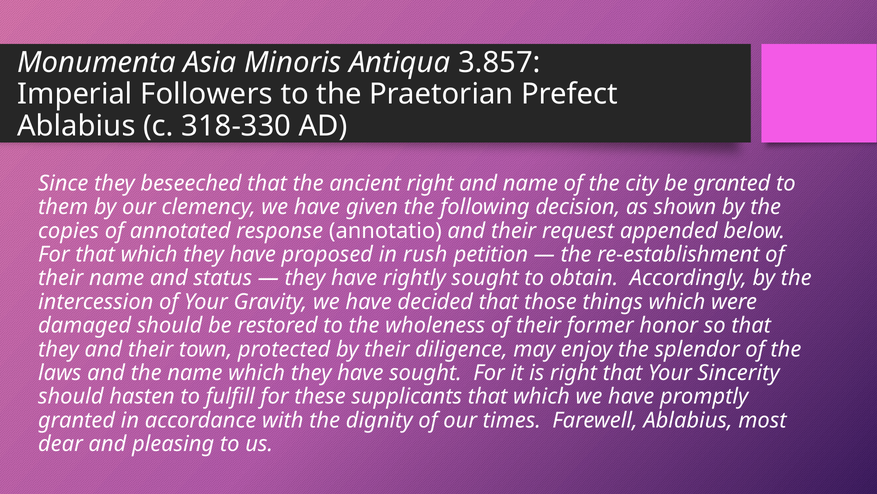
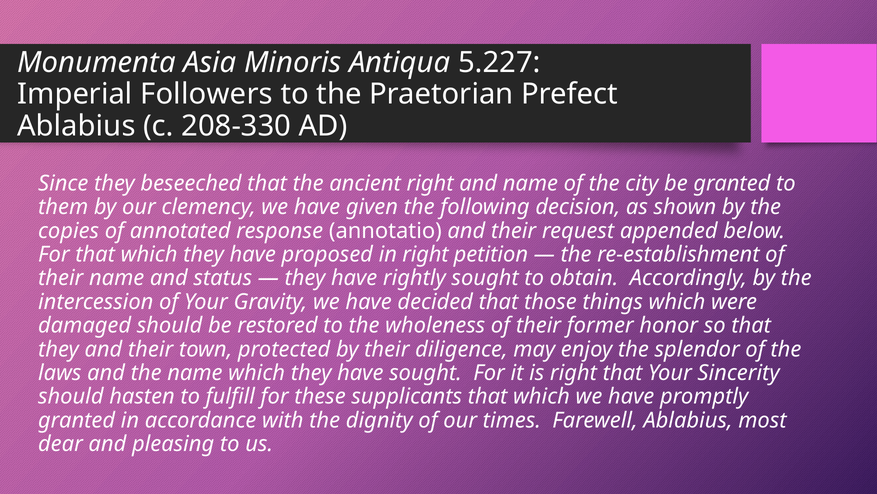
3.857: 3.857 -> 5.227 (499, 63)
318-330: 318-330 -> 208-330 (236, 126)
in rush: rush -> right (425, 254)
